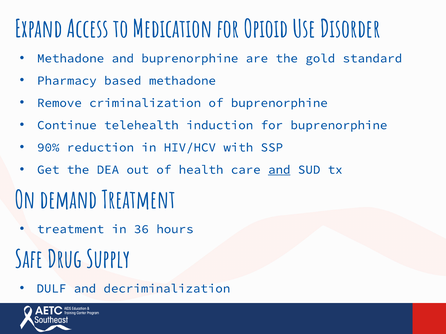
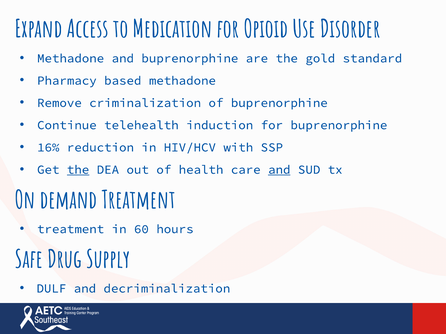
90%: 90% -> 16% (48, 148)
the underline: none -> present (78, 170)
36: 36 -> 60 (141, 229)
